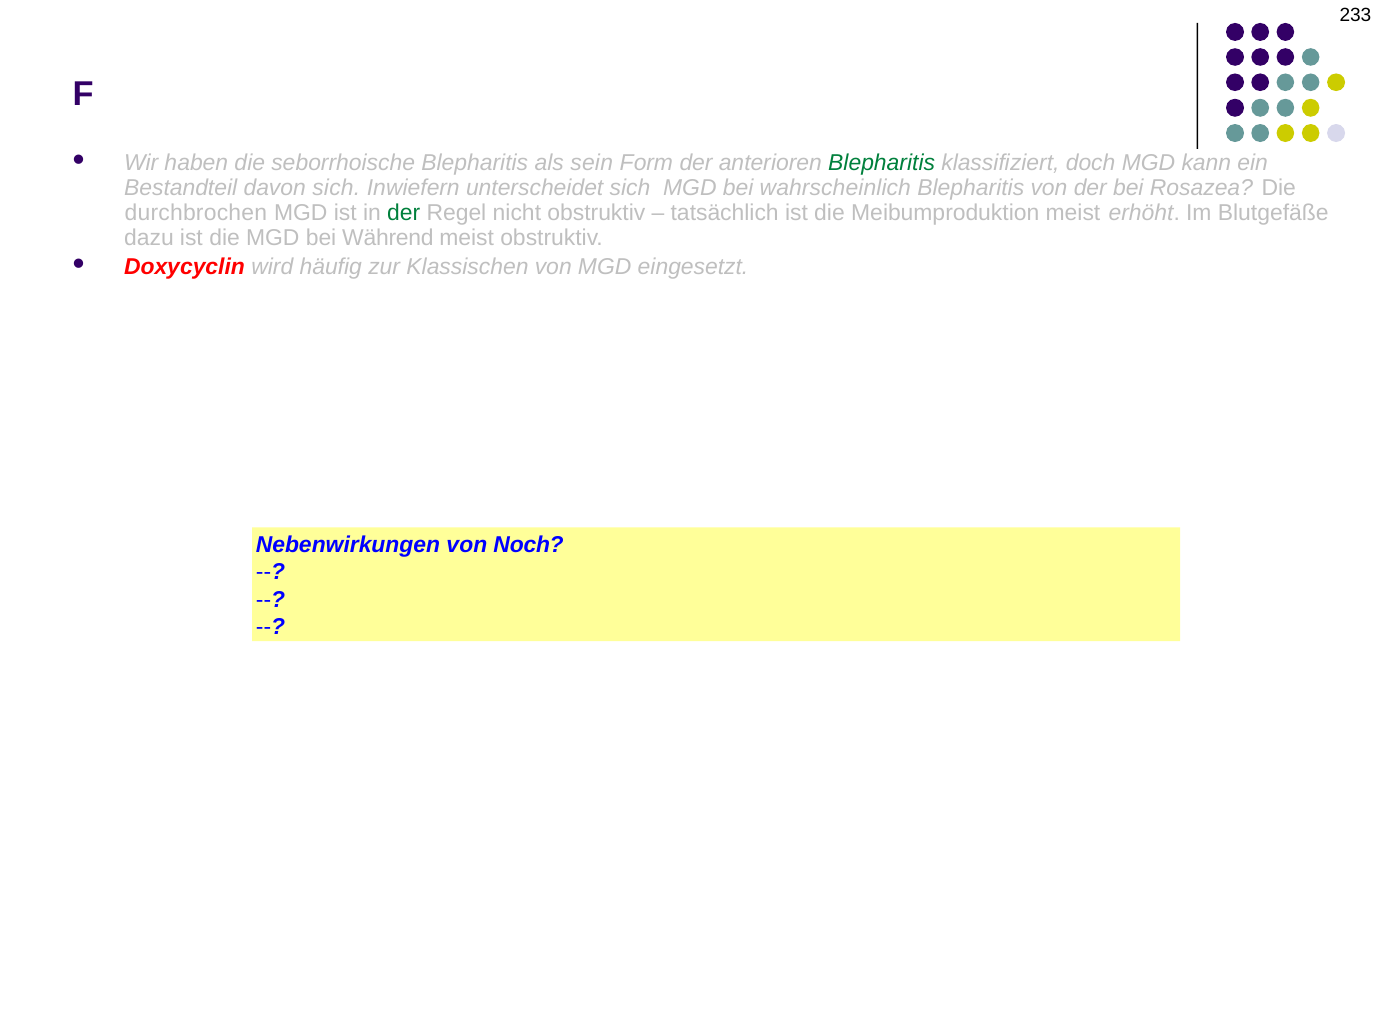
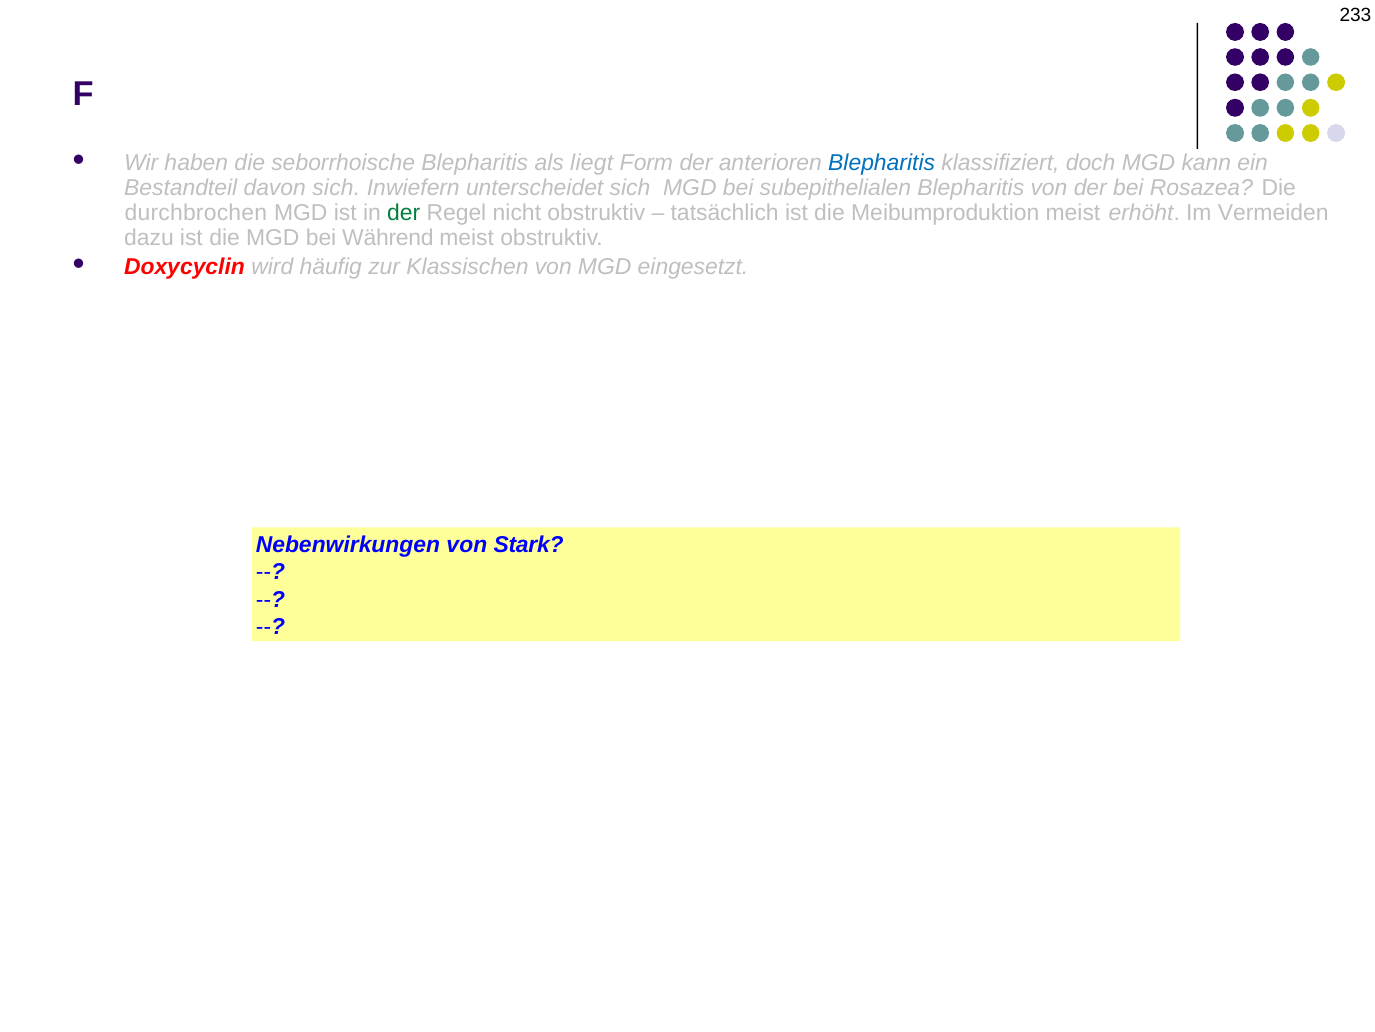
sein: sein -> liegt (592, 163)
Blepharitis colour: green -> blue (882, 163)
wahrscheinlich: wahrscheinlich -> subepithelialen (835, 188)
Blutgefäße: Blutgefäße -> Vermeiden (1273, 213)
Noch: Noch -> Stark (529, 544)
